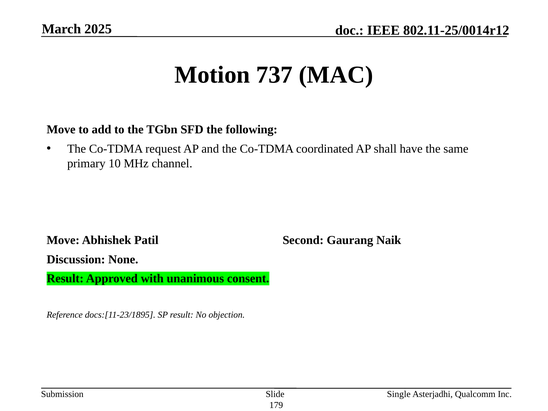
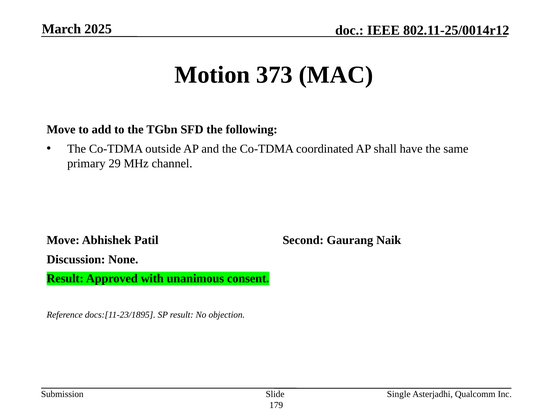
737: 737 -> 373 (274, 75)
request: request -> outside (163, 149)
10: 10 -> 29 (115, 163)
